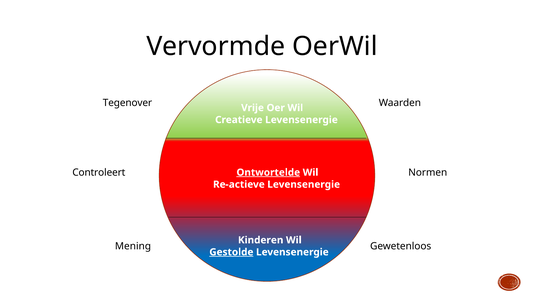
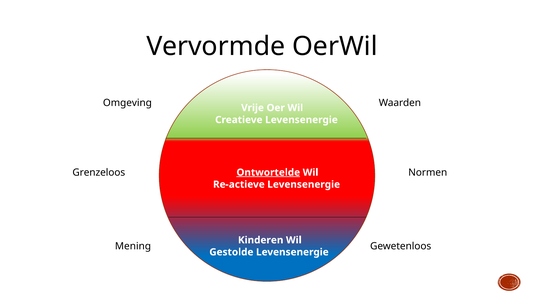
Tegenover: Tegenover -> Omgeving (127, 103)
Controleert: Controleert -> Grenzeloos (99, 173)
Gestolde underline: present -> none (231, 252)
